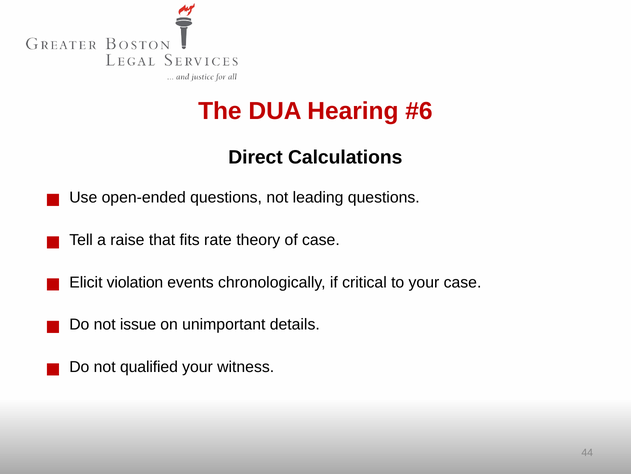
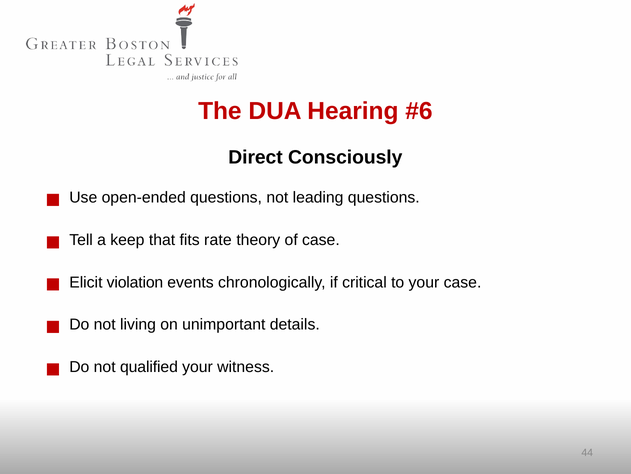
Calculations: Calculations -> Consciously (345, 157)
raise: raise -> keep (127, 240)
issue: issue -> living (138, 324)
